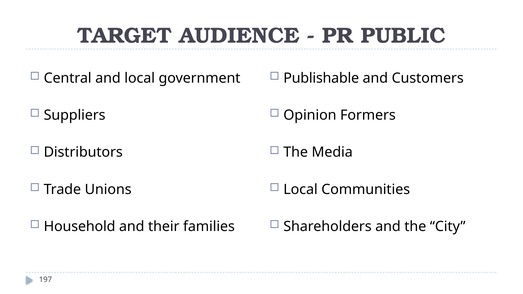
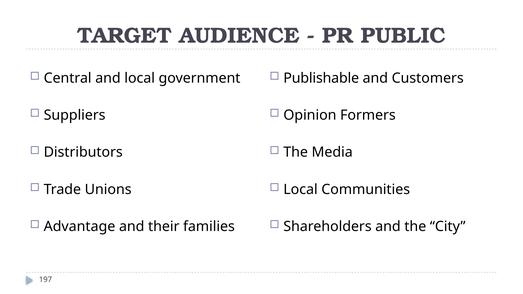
Household: Household -> Advantage (79, 226)
